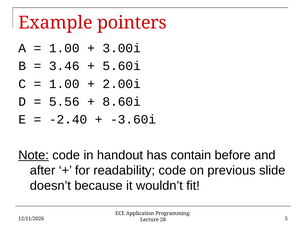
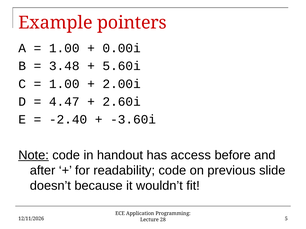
3.00i: 3.00i -> 0.00i (122, 48)
3.46: 3.46 -> 3.48 (64, 66)
5.56: 5.56 -> 4.47 (64, 102)
8.60i: 8.60i -> 2.60i (122, 102)
contain: contain -> access (191, 155)
